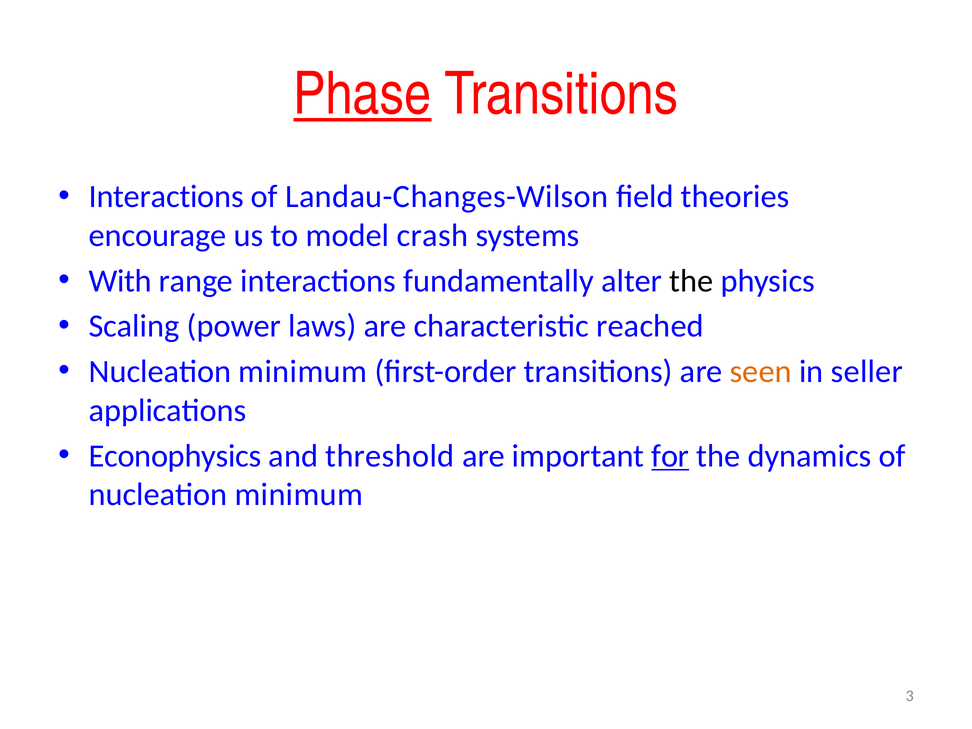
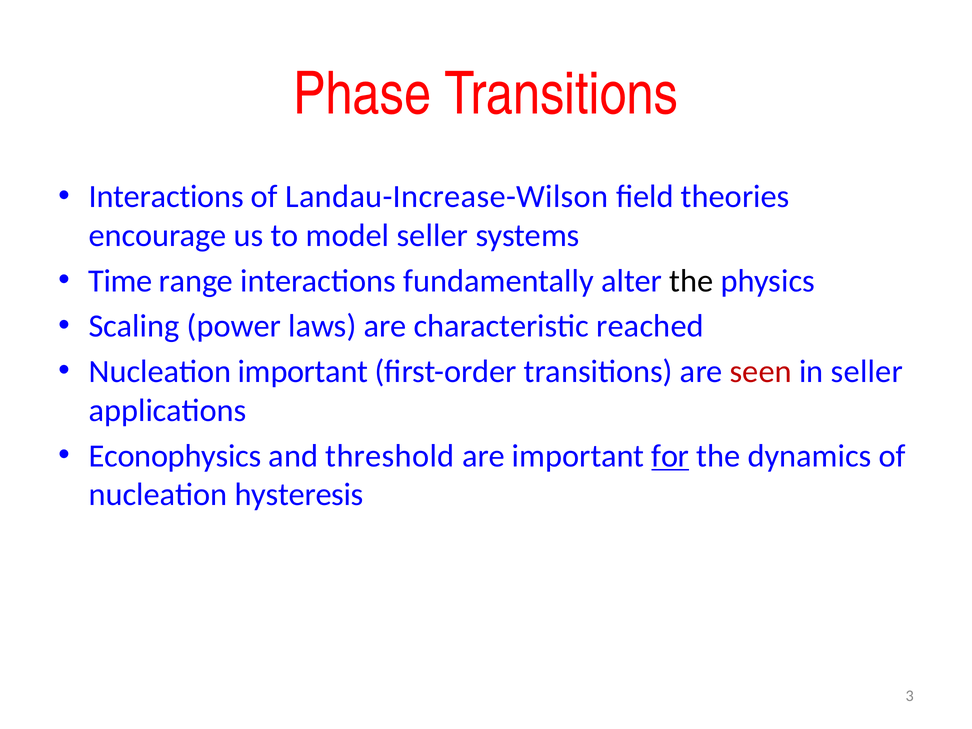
Phase underline: present -> none (362, 94)
Landau-Changes-Wilson: Landau-Changes-Wilson -> Landau-Increase-Wilson (447, 197)
model crash: crash -> seller (432, 236)
With: With -> Time (120, 281)
minimum: minimum -> important (303, 372)
seen colour: orange -> red (761, 372)
minimum: minimum -> hysteresis (299, 495)
